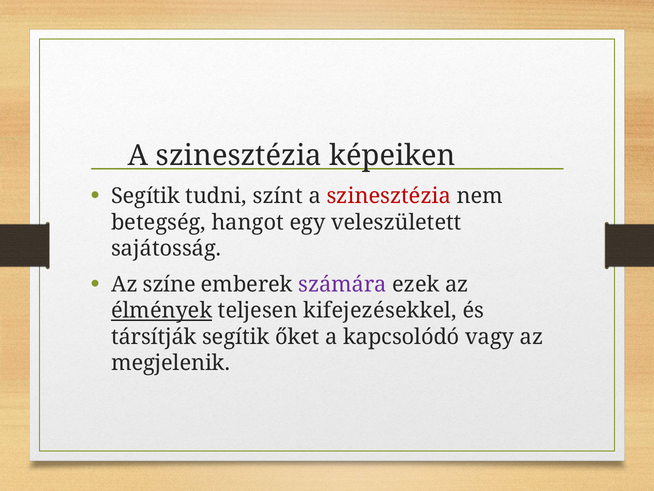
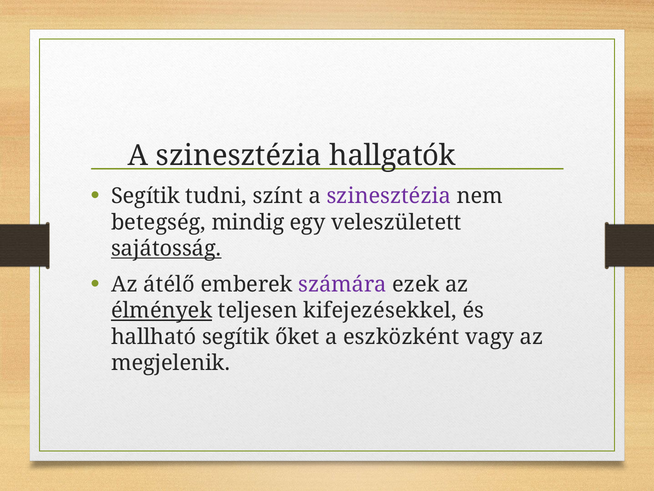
képeiken: képeiken -> hallgatók (393, 155)
szinesztézia colour: red -> purple (389, 196)
hangot: hangot -> mindig (248, 222)
sajátosság underline: none -> present (166, 248)
színe: színe -> átélő (169, 284)
társítják: társítják -> hallható (154, 337)
kapcsolódó: kapcsolódó -> eszközként (401, 337)
